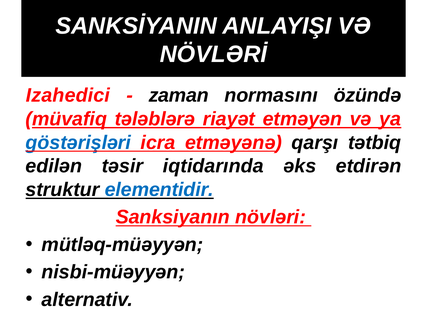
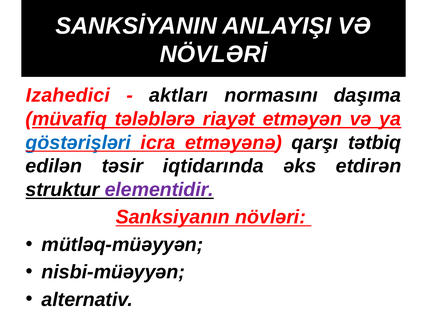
zaman: zaman -> aktları (179, 95)
özündə: özündə -> daşıma (367, 95)
elementidir colour: blue -> purple (159, 189)
